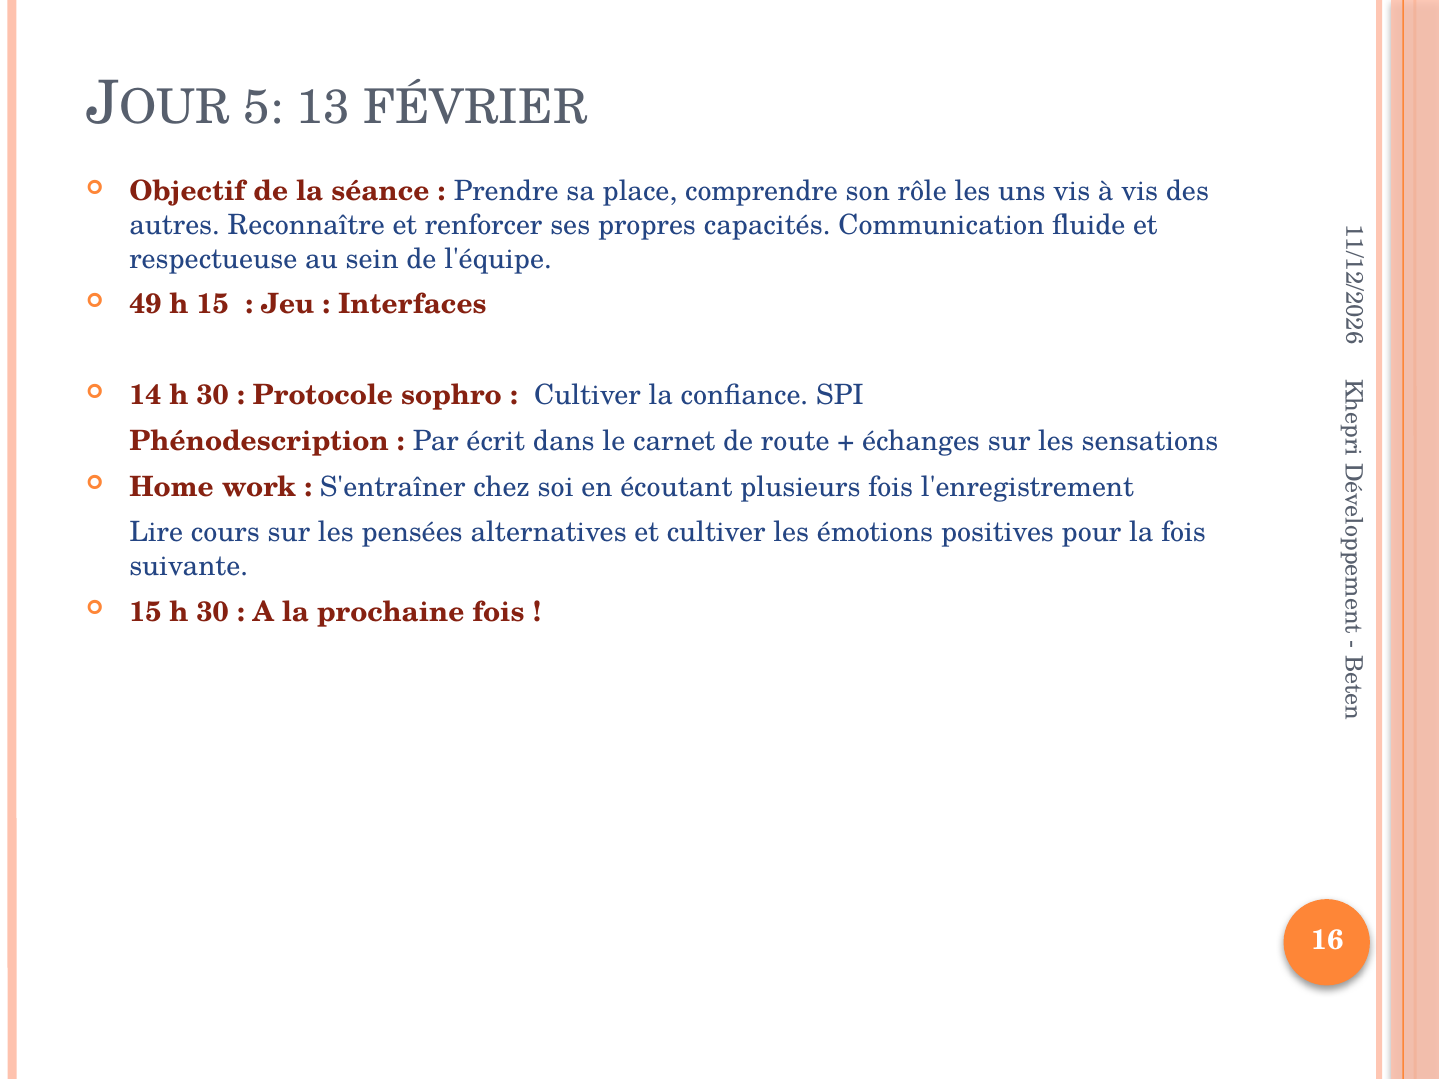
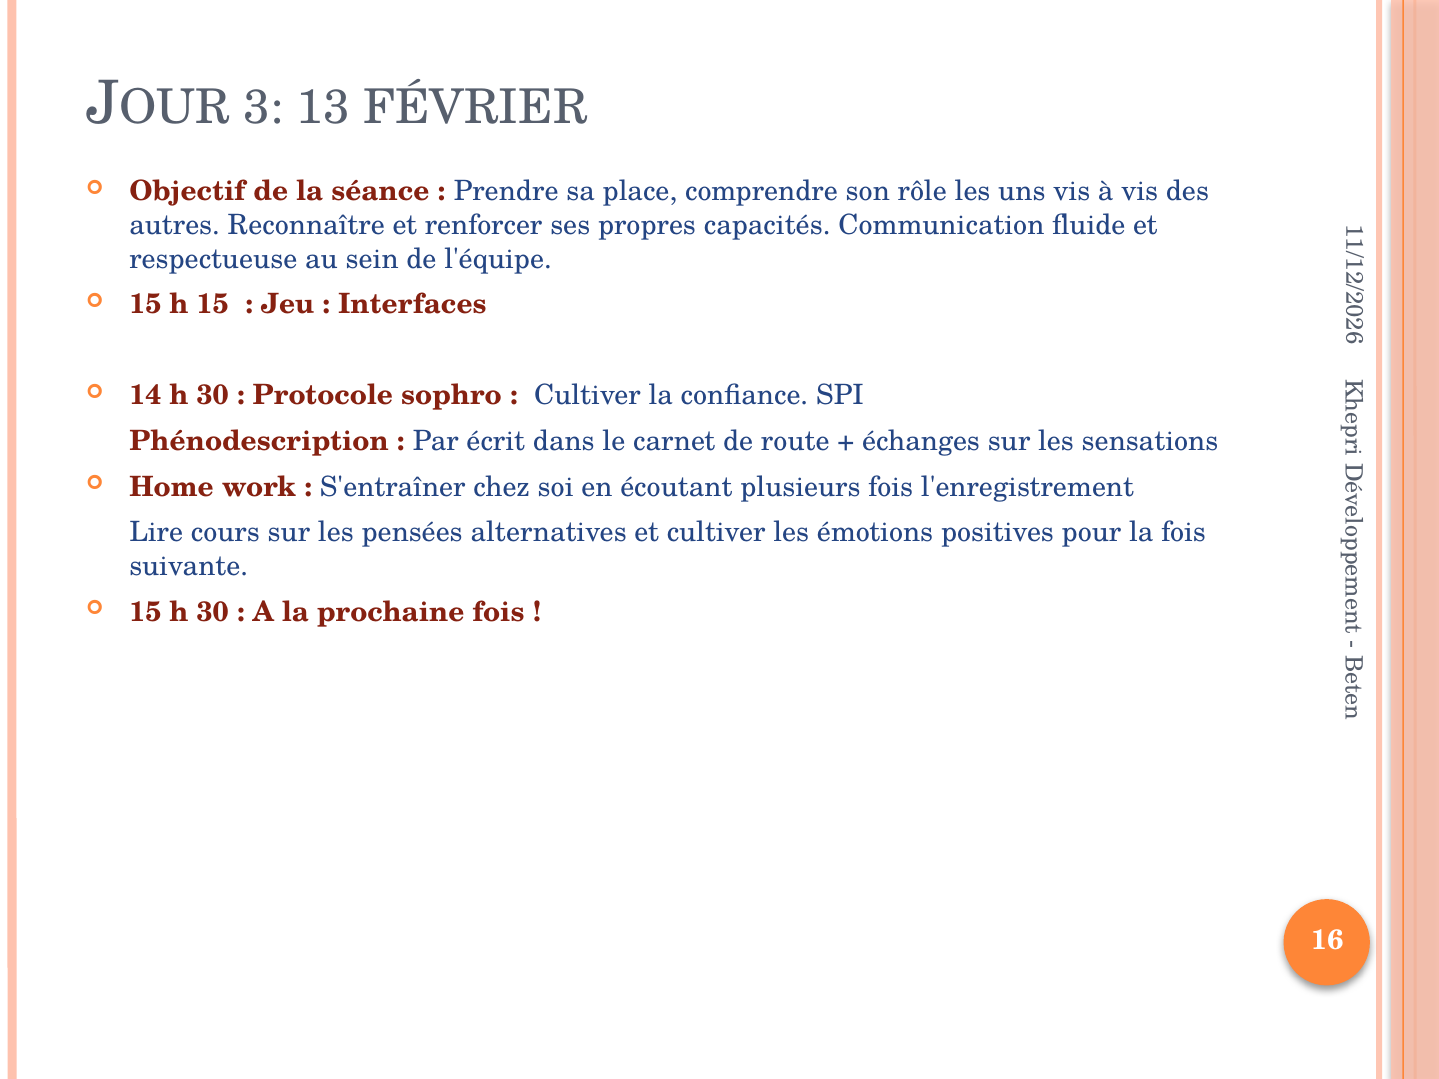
5: 5 -> 3 (264, 108)
49: 49 -> 15 (145, 305)
